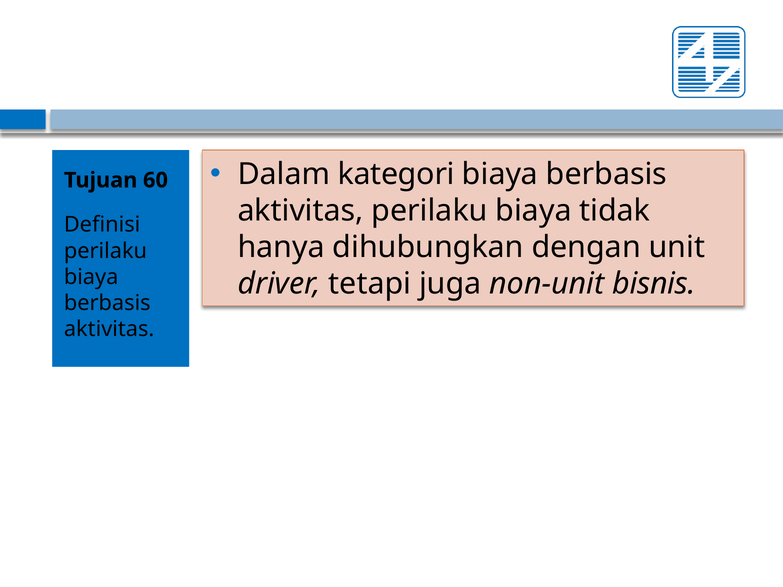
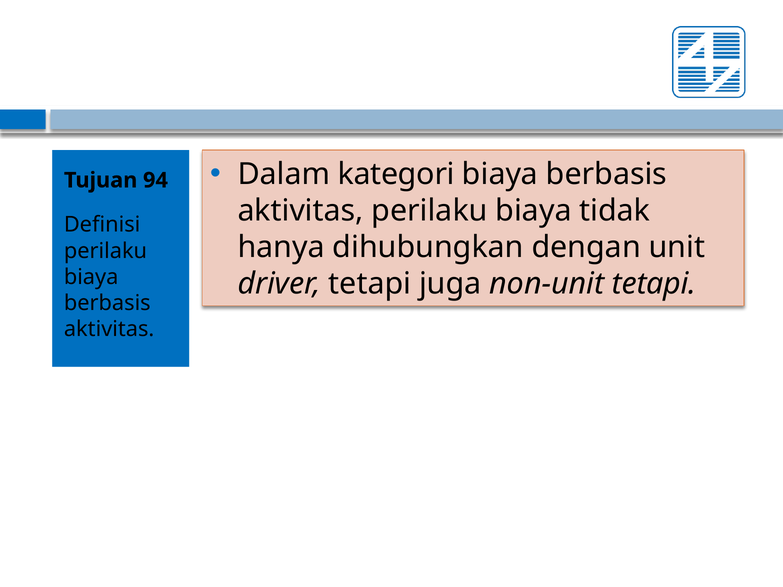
60: 60 -> 94 (155, 180)
non-unit bisnis: bisnis -> tetapi (654, 284)
